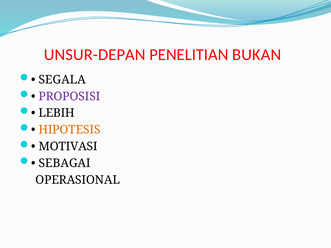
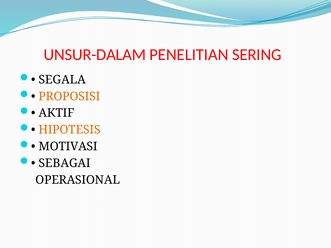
UNSUR-DEPAN: UNSUR-DEPAN -> UNSUR-DALAM (95, 55)
BUKAN: BUKAN -> SERING (257, 55)
PROPOSISI colour: purple -> orange (69, 96)
LEBIH: LEBIH -> AKTIF (56, 113)
